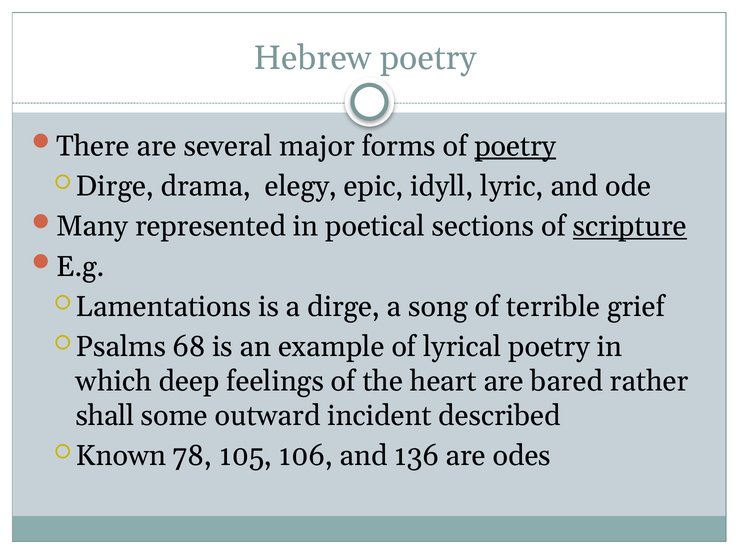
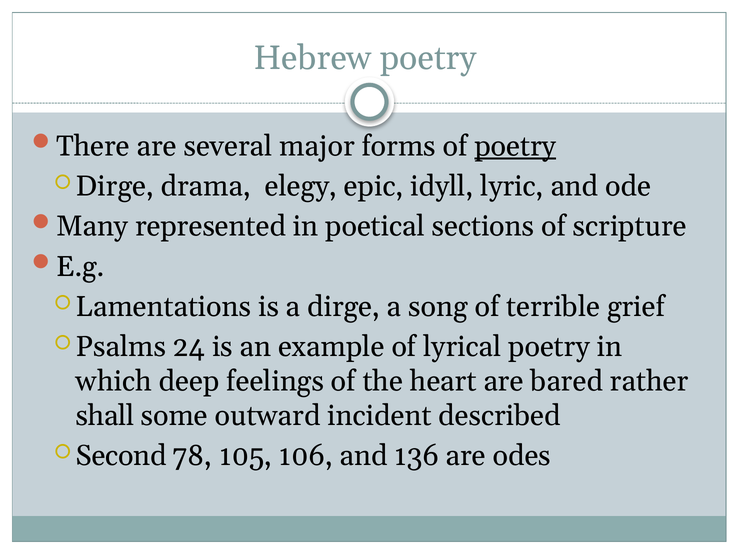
scripture underline: present -> none (630, 227)
68: 68 -> 24 (189, 347)
Known: Known -> Second (121, 456)
